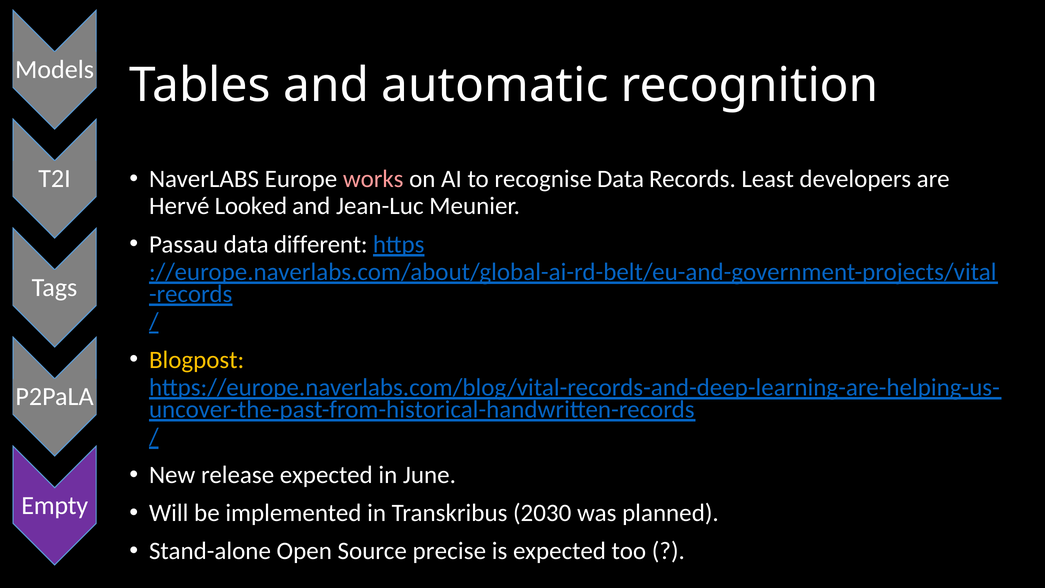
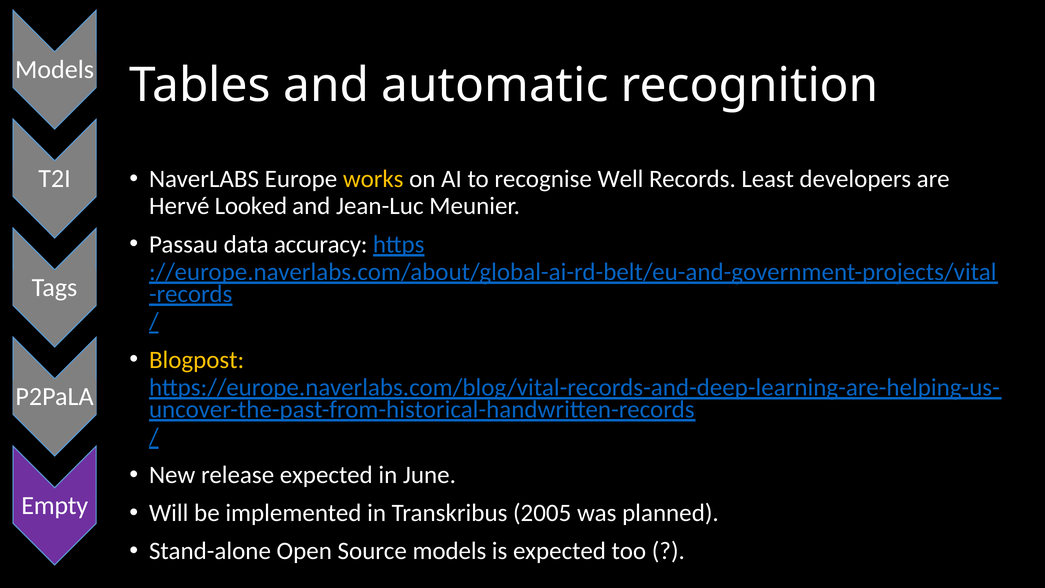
works colour: pink -> yellow (373, 179)
recognise Data: Data -> Well (620, 179)
different: different -> accuracy (321, 244)
2030: 2030 -> 2005 (542, 513)
Source precise: precise -> models (449, 551)
